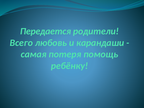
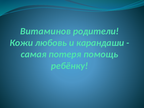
Передается: Передается -> Витаминов (45, 31)
Всего: Всего -> Кожи (21, 43)
